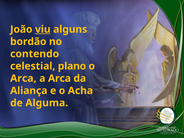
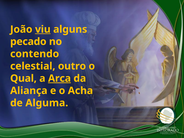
bordão: bordão -> pecado (28, 42)
plano: plano -> outro (72, 66)
Arca: Arca -> Qual (23, 78)
Arca underline: none -> present (59, 78)
